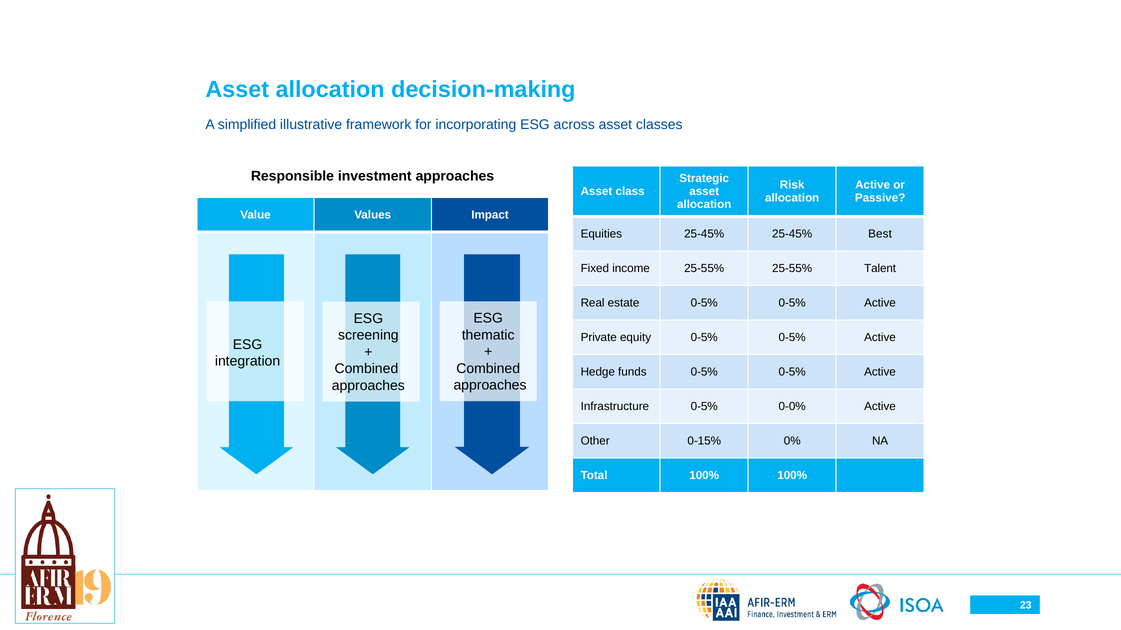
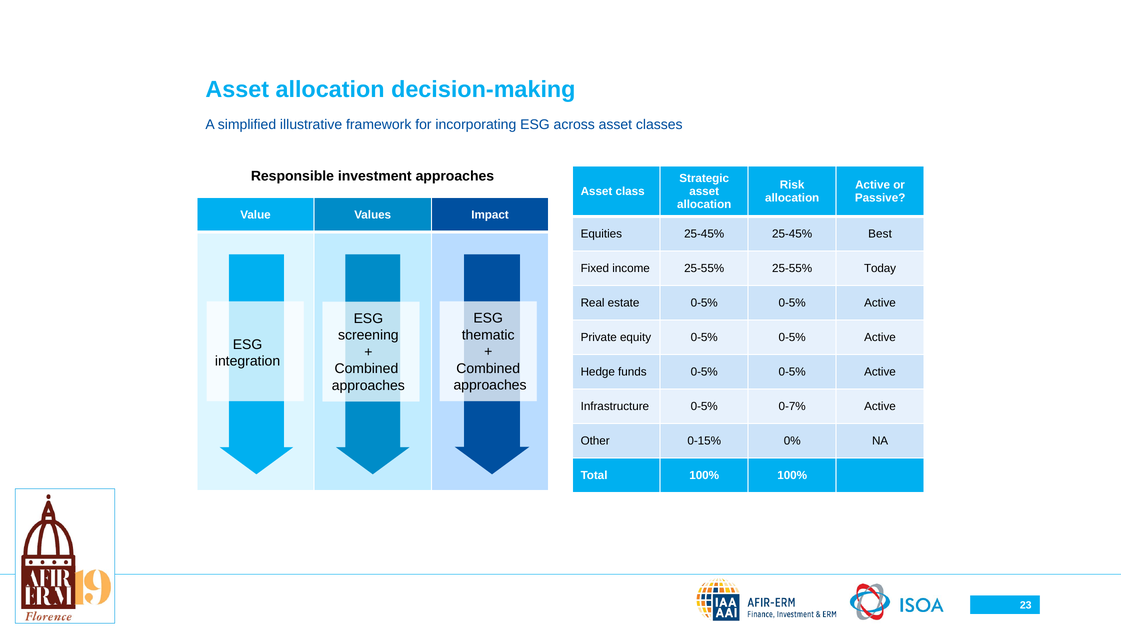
Talent: Talent -> Today (880, 269)
0-0%: 0-0% -> 0-7% (792, 407)
